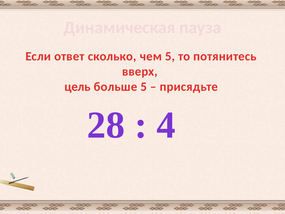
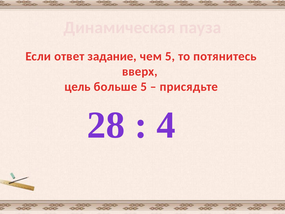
сколько: сколько -> задание (112, 56)
